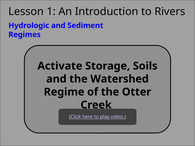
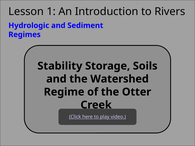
Activate: Activate -> Stability (60, 66)
